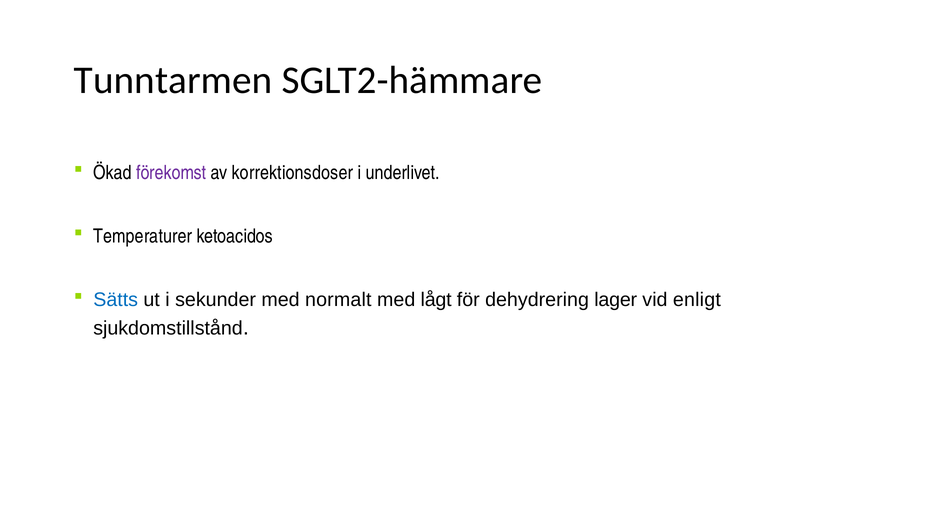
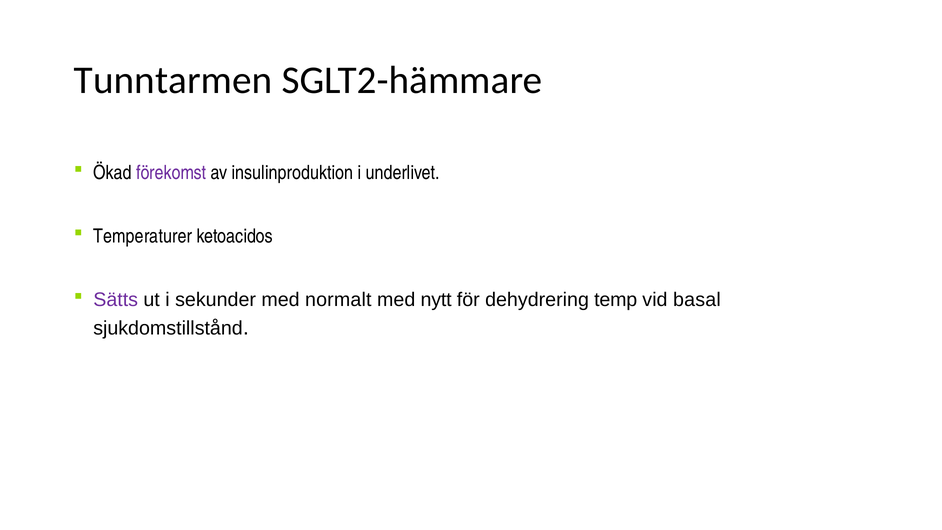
korrektionsdoser: korrektionsdoser -> insulinproduktion (292, 173)
Sätts colour: blue -> purple (116, 300)
lågt: lågt -> nytt (436, 300)
lager: lager -> temp (616, 300)
enligt: enligt -> basal (697, 300)
